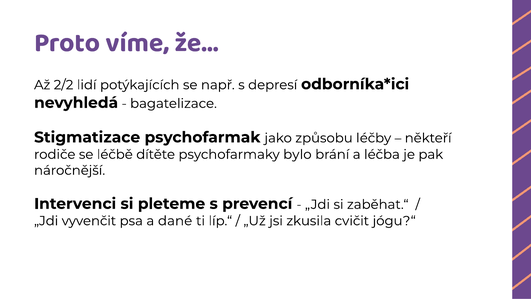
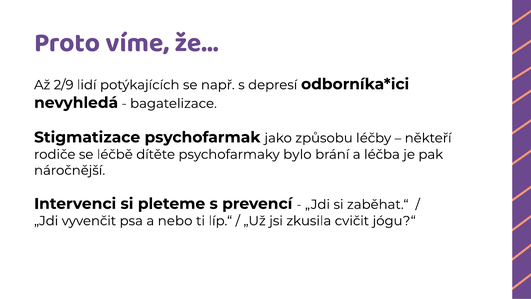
2/2: 2/2 -> 2/9 (64, 85)
dané: dané -> nebo (175, 221)
